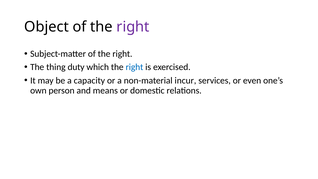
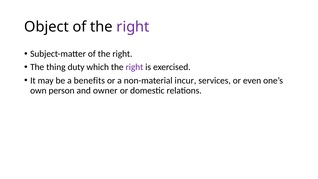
right colour: blue -> purple (134, 67)
capacity: capacity -> benefits (89, 80)
means: means -> owner (105, 90)
